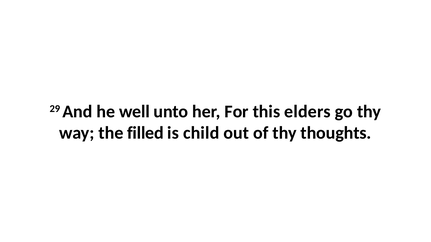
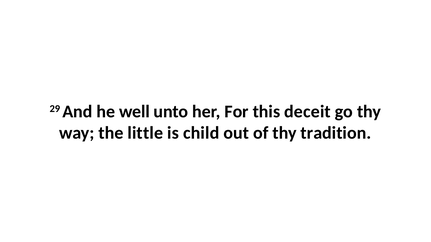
elders: elders -> deceit (307, 112)
filled: filled -> little (145, 133)
thoughts: thoughts -> tradition (336, 133)
